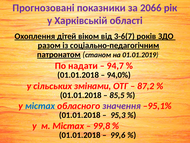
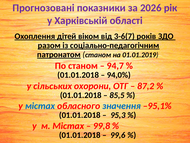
2066: 2066 -> 2026 (151, 8)
По надати: надати -> станом (83, 66)
змінами: змінами -> охорони (93, 86)
значення colour: purple -> blue (122, 106)
